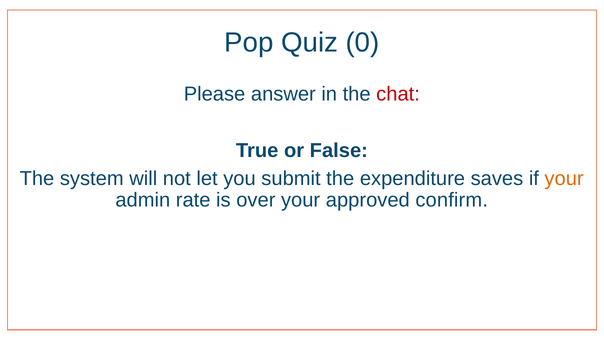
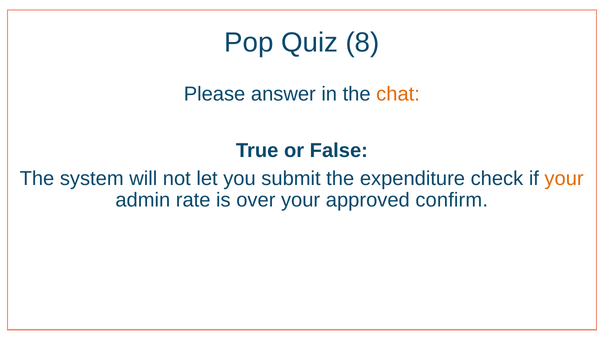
0: 0 -> 8 (363, 43)
chat colour: red -> orange (398, 94)
saves: saves -> check (497, 178)
